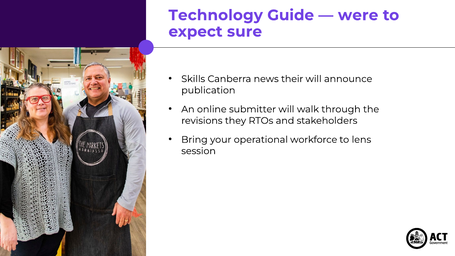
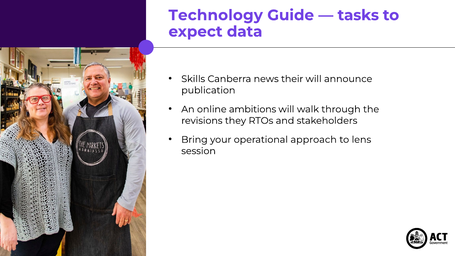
were: were -> tasks (358, 15)
sure: sure -> data (245, 32)
submitter: submitter -> ambitions (253, 109)
workforce: workforce -> approach (314, 140)
